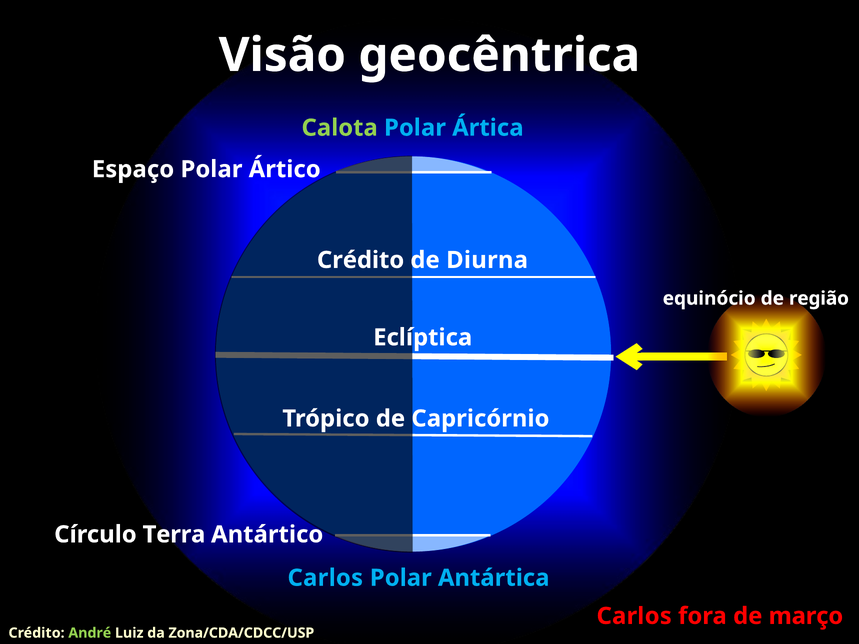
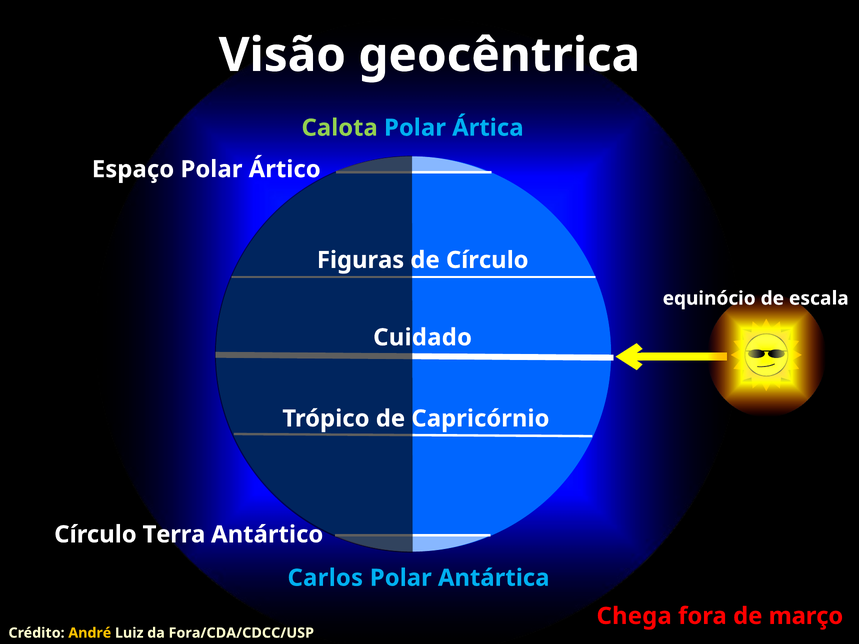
Crédito: Crédito -> Figuras (361, 260)
de Diurna: Diurna -> Círculo (487, 260)
região: região -> escala (819, 299)
Eclíptica: Eclíptica -> Cuidado (423, 338)
Carlos: Carlos -> Chega (634, 616)
André colour: light green -> yellow (90, 633)
Zona/CDA/CDCC/USP: Zona/CDA/CDCC/USP -> Fora/CDA/CDCC/USP (241, 633)
